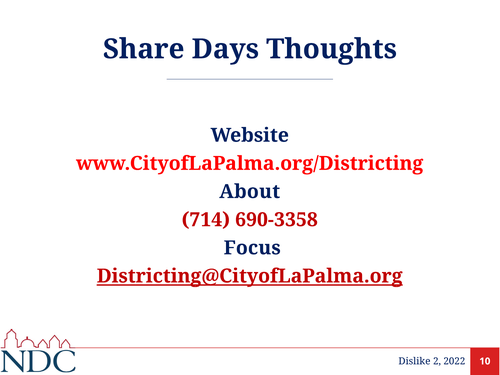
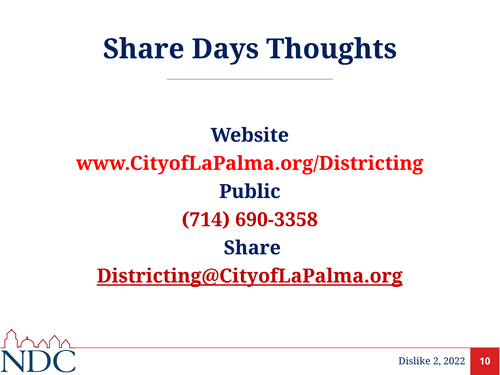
About: About -> Public (250, 192)
Focus: Focus -> Share (252, 248)
